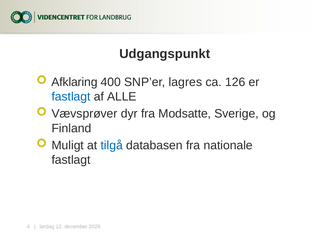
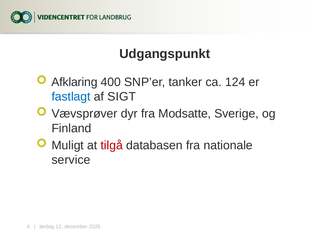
lagres: lagres -> tanker (185, 82)
126: 126 -> 124 (235, 82)
ALLE: ALLE -> SIGT (122, 97)
tilgå colour: blue -> red (112, 145)
fastlagt: fastlagt -> service (71, 160)
